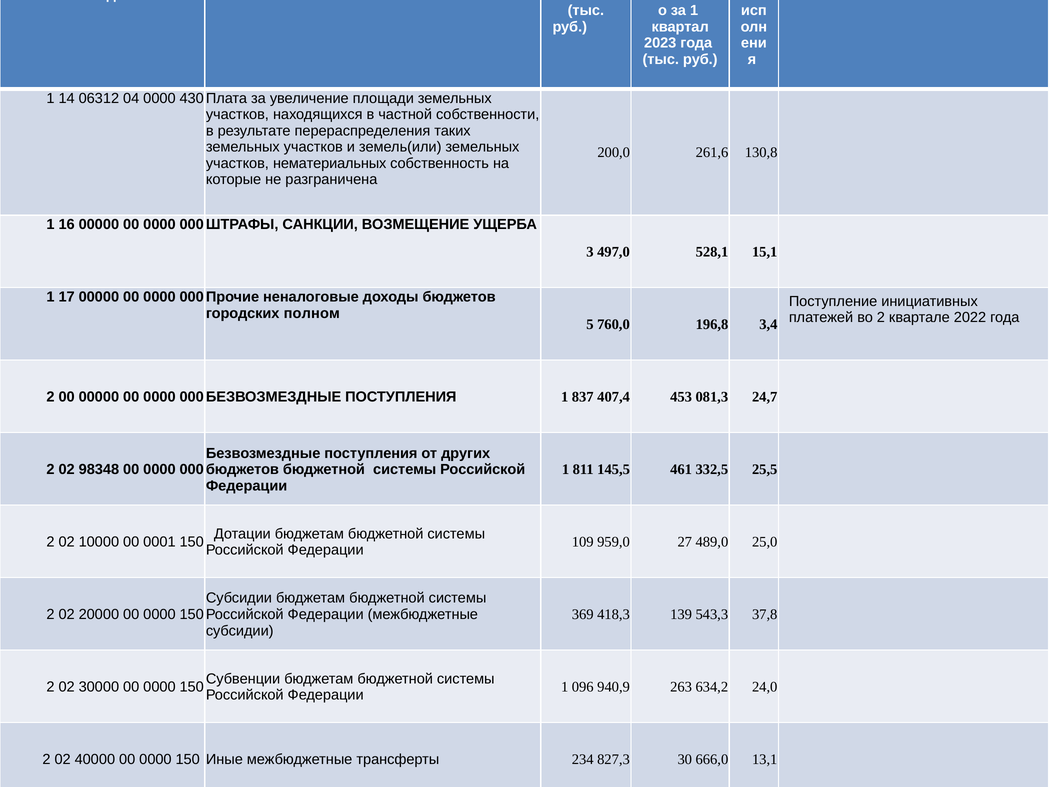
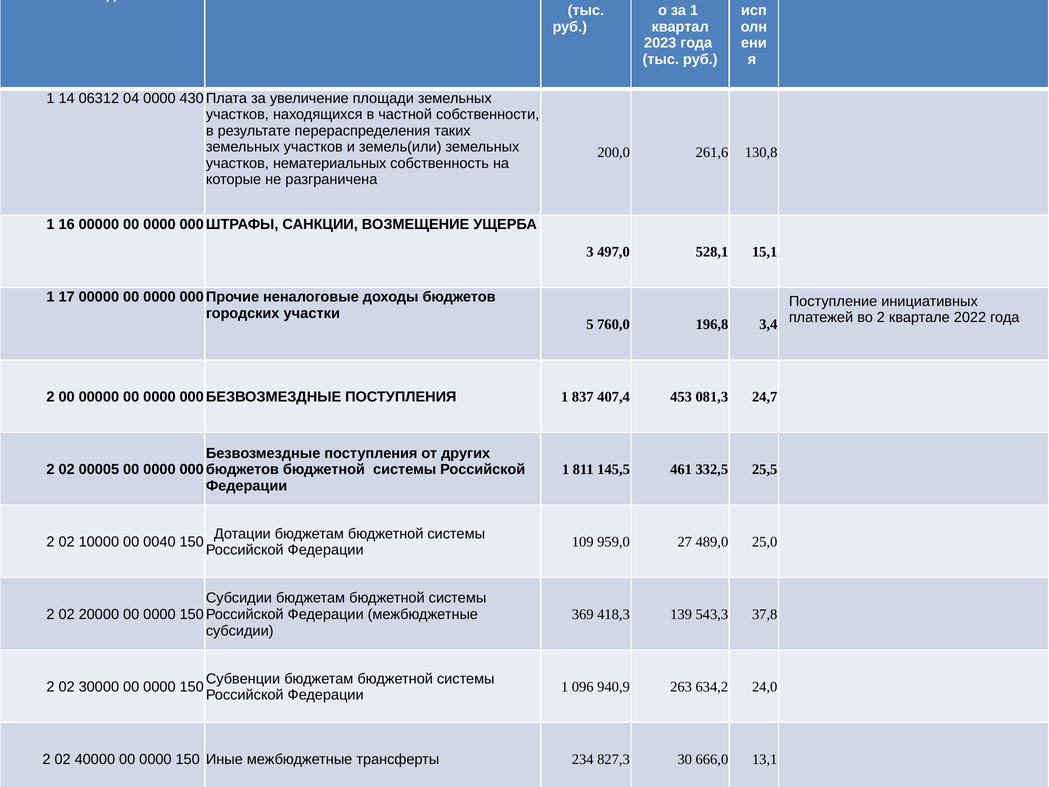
полном: полном -> участки (312, 313)
98348: 98348 -> 00005 (99, 469)
0001: 0001 -> 0040 (159, 542)
